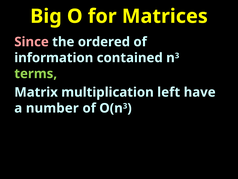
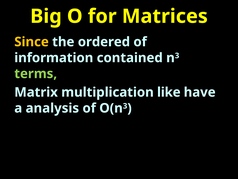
Since colour: pink -> yellow (32, 42)
left: left -> like (169, 92)
number: number -> analysis (52, 108)
